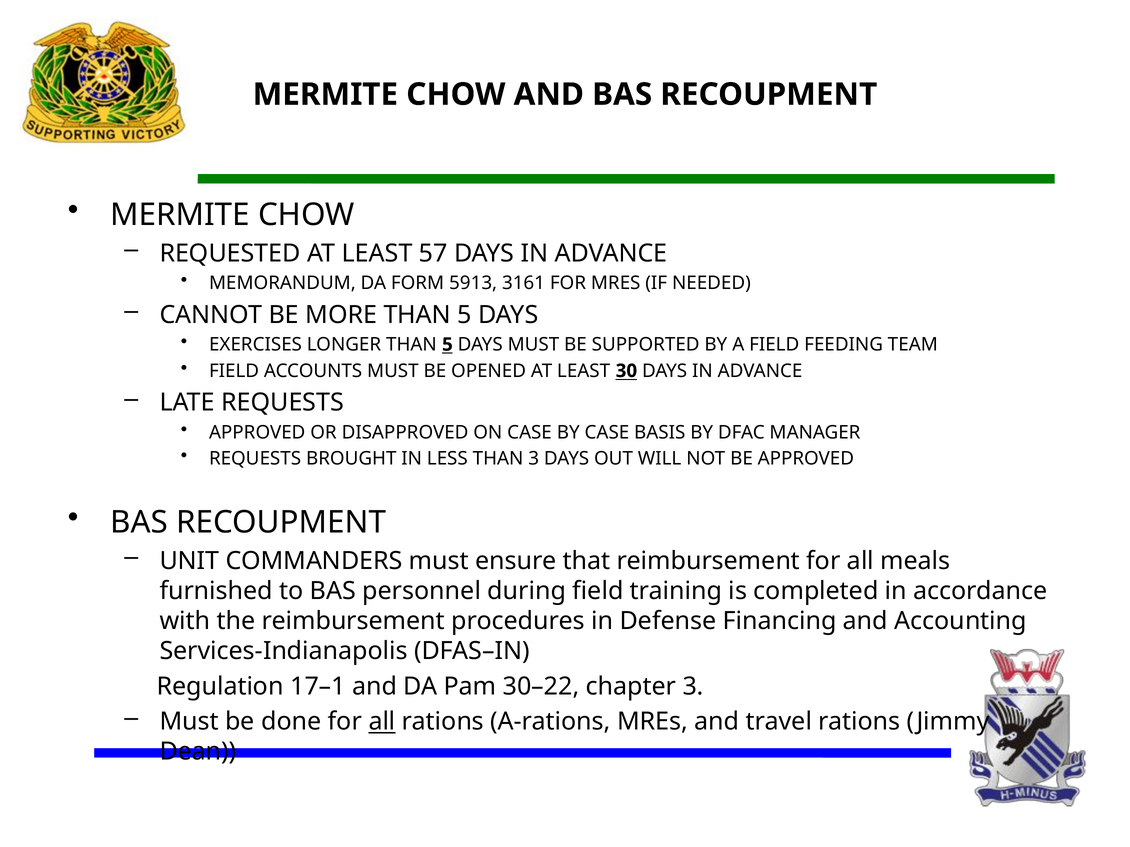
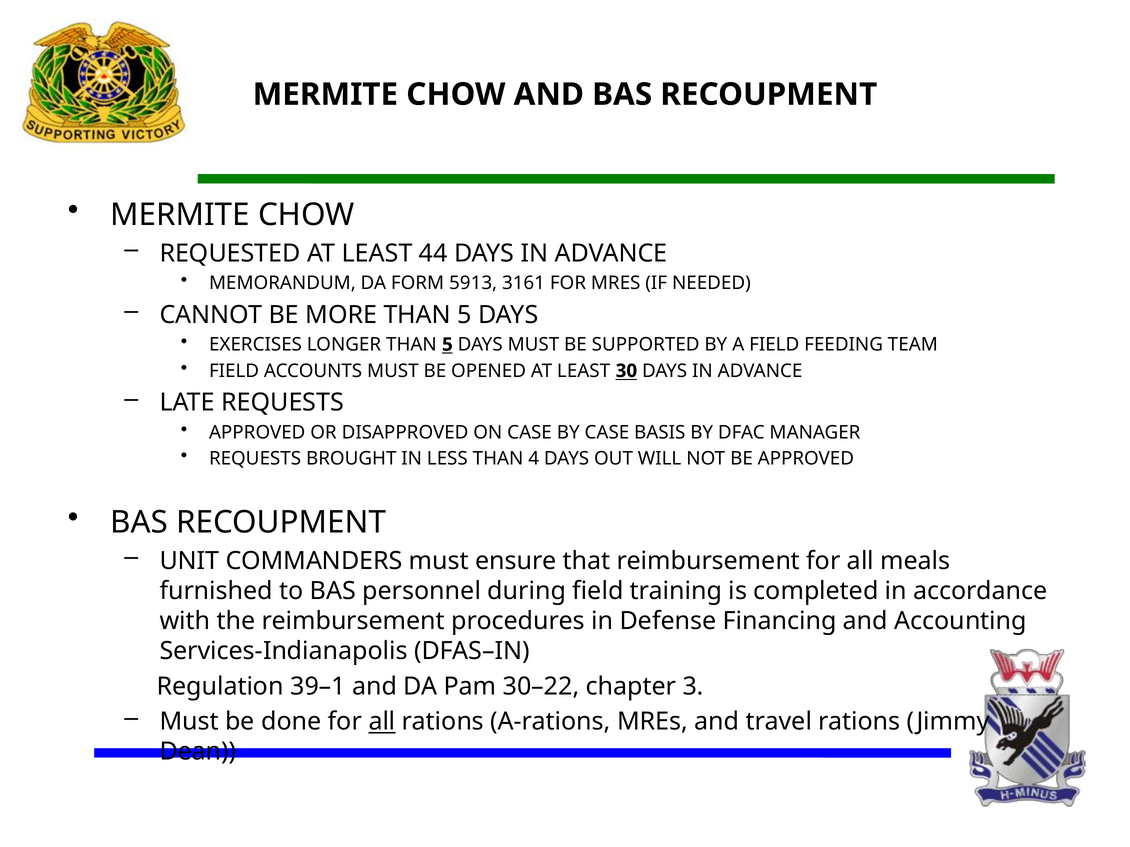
57: 57 -> 44 (433, 253)
THAN 3: 3 -> 4 (534, 459)
17–1: 17–1 -> 39–1 (318, 687)
